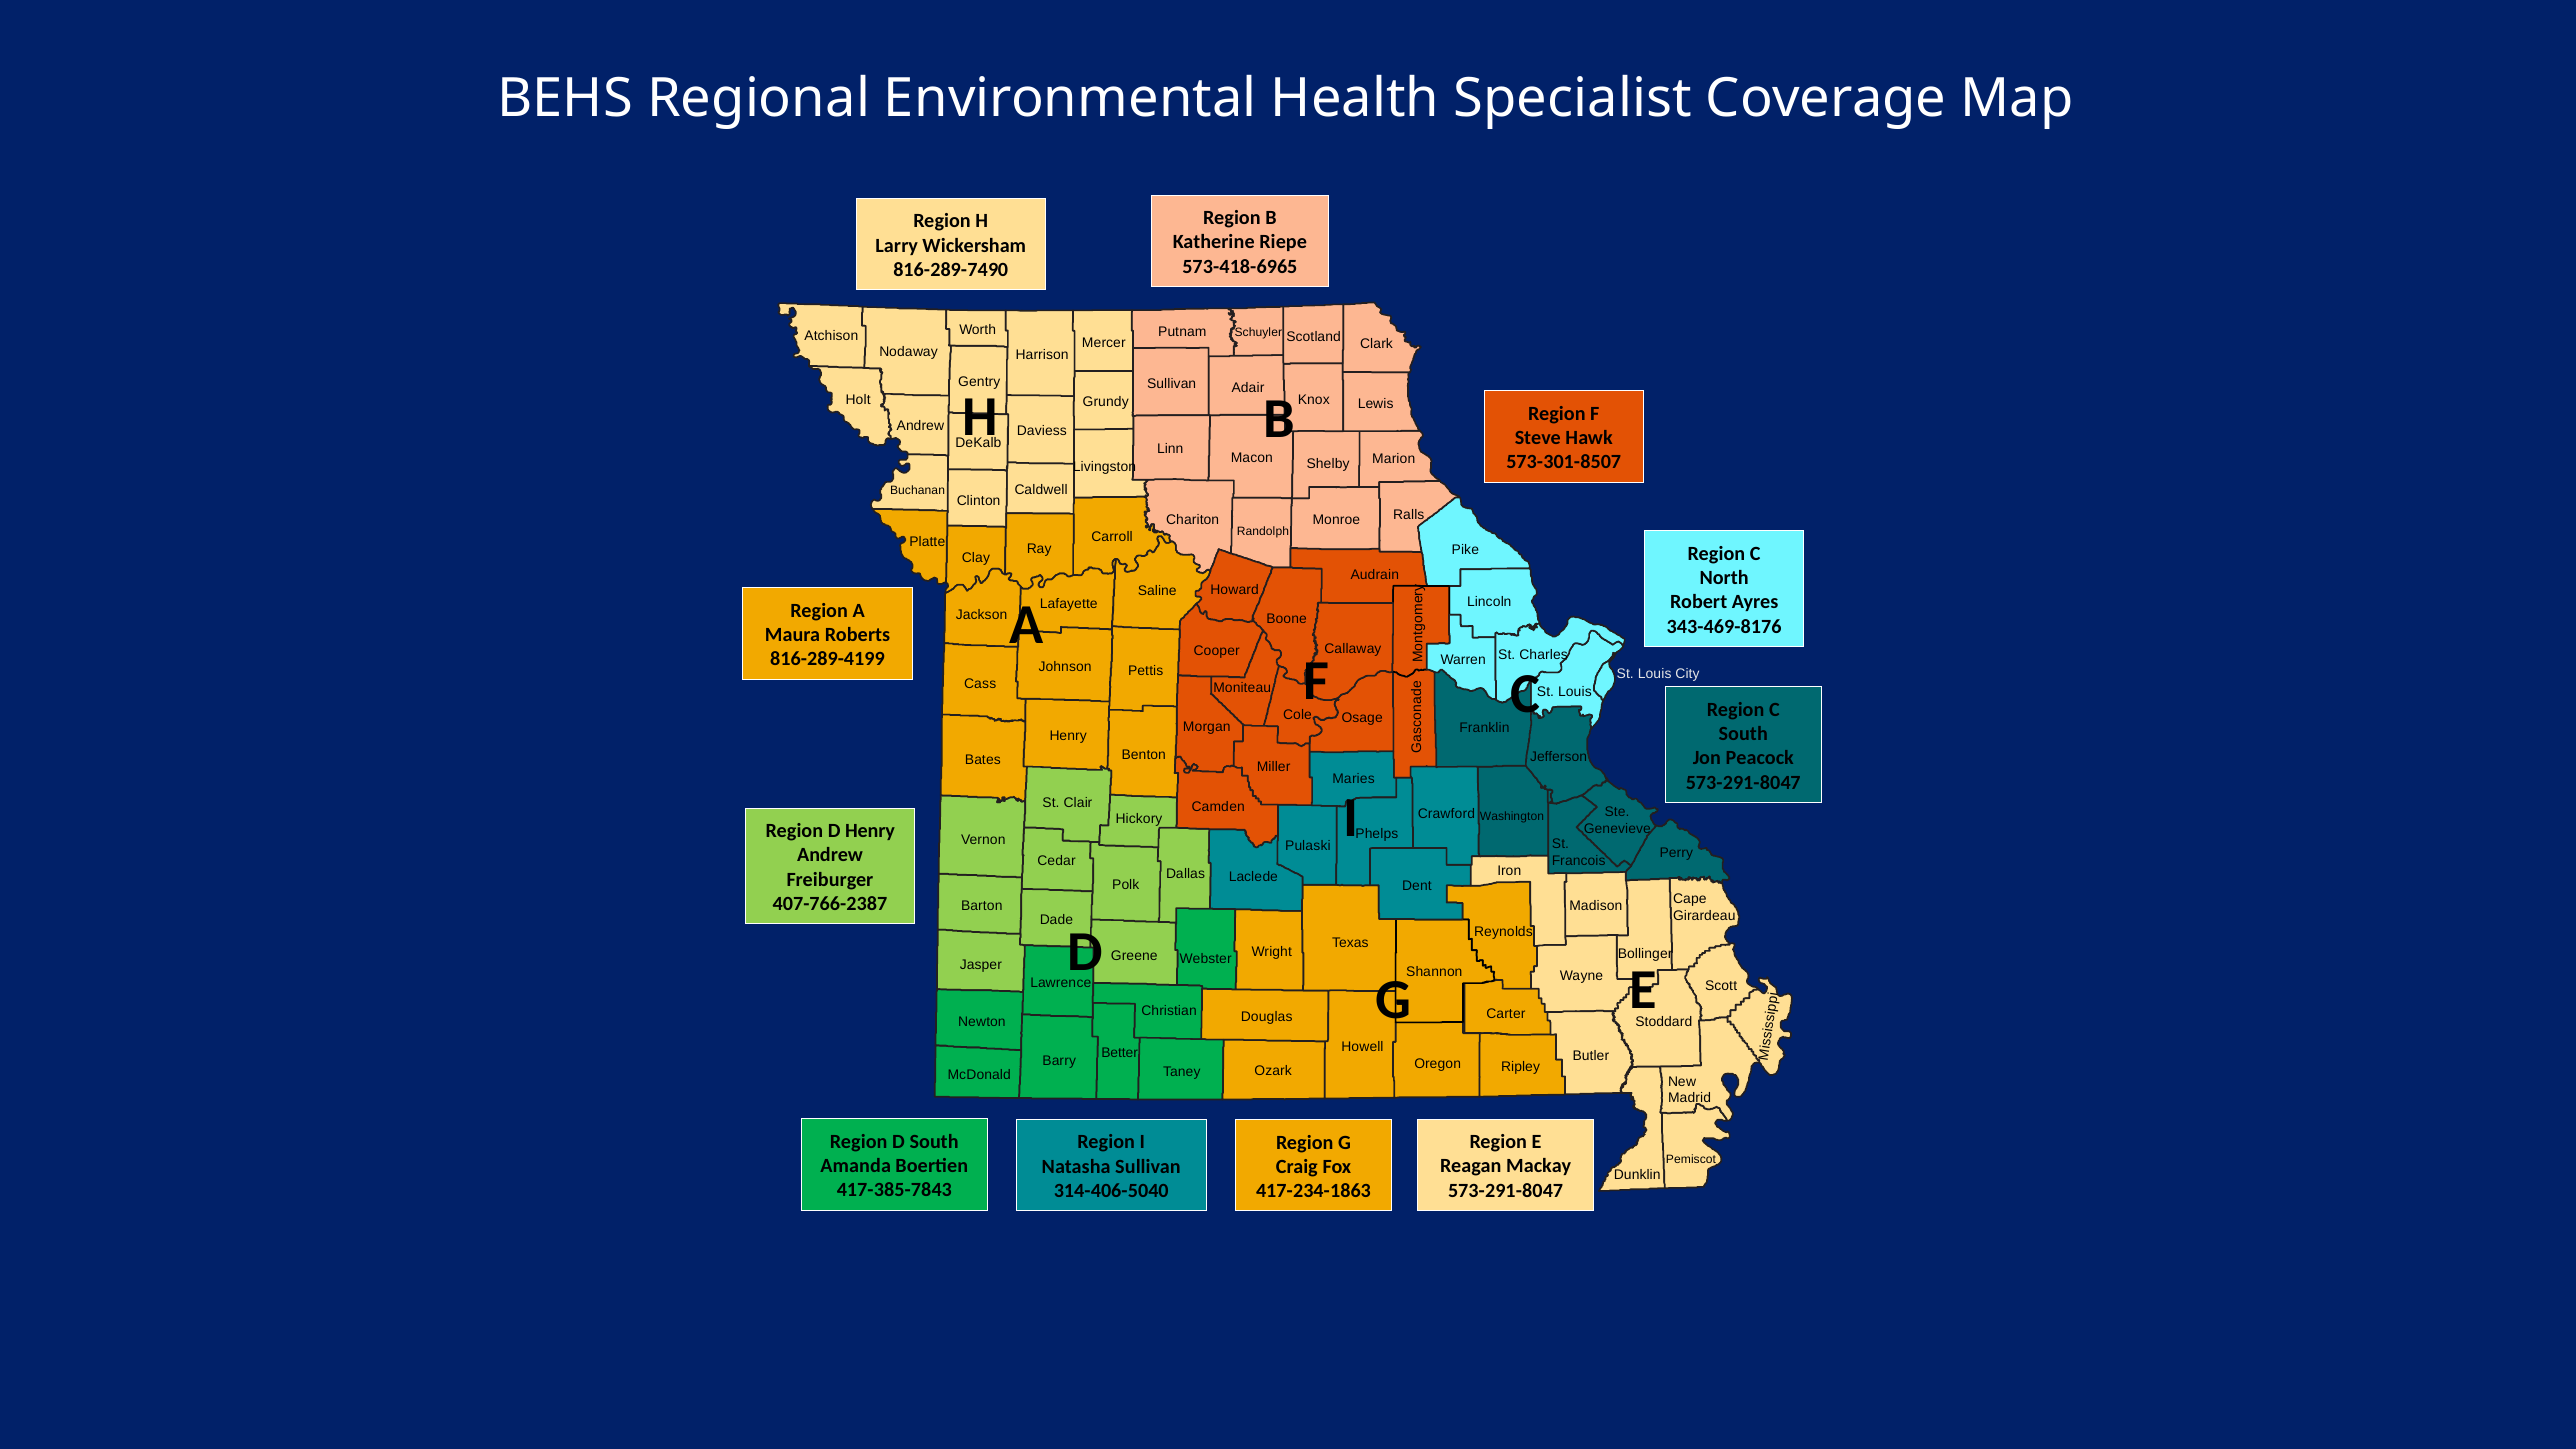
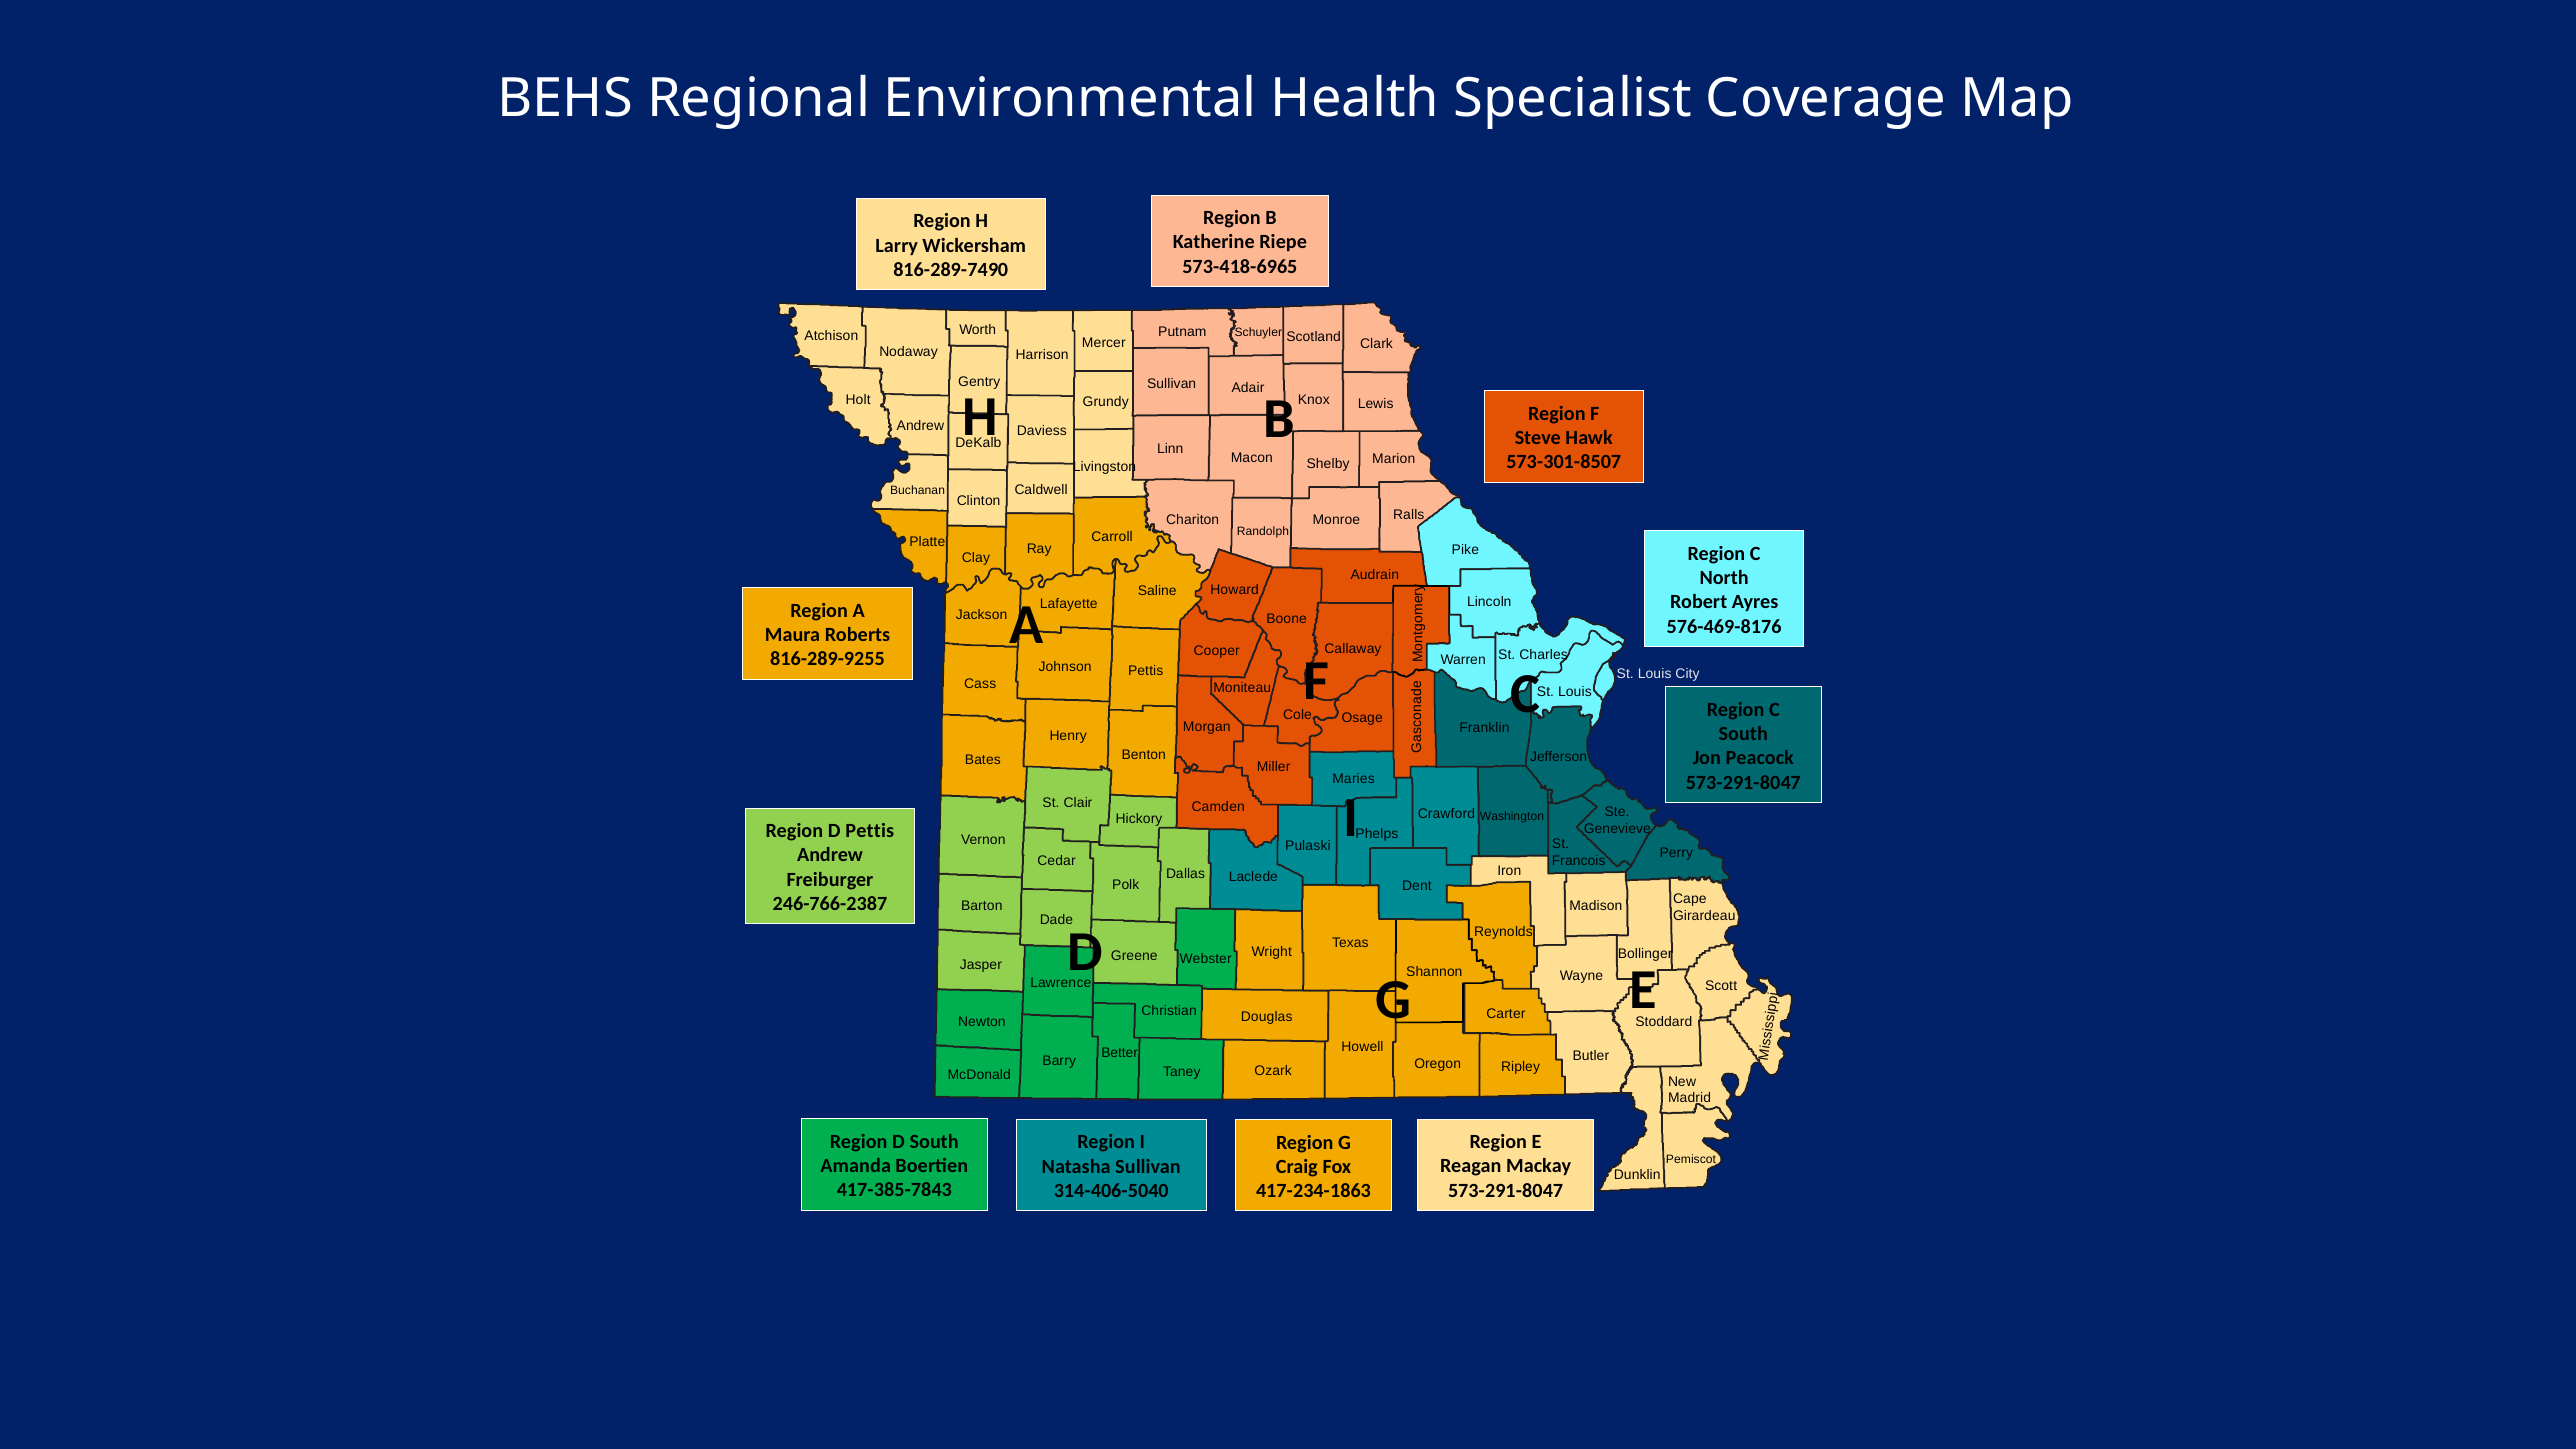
343-469-8176: 343-469-8176 -> 576-469-8176 (1724, 626)
816-289-4199: 816-289-4199 -> 816-289-9255 (828, 659)
D Henry: Henry -> Pettis (870, 831)
407-766-2387: 407-766-2387 -> 246-766-2387 (830, 904)
